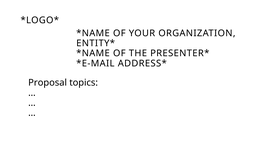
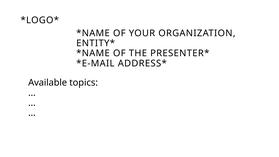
Proposal: Proposal -> Available (48, 83)
